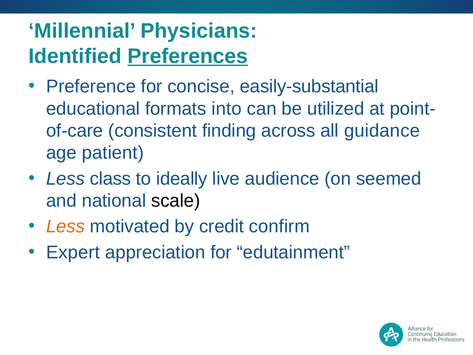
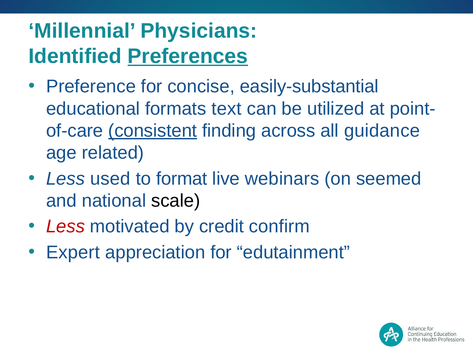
into: into -> text (227, 109)
consistent underline: none -> present (153, 131)
patient: patient -> related (113, 153)
class: class -> used (110, 178)
ideally: ideally -> format (182, 178)
audience: audience -> webinars (282, 178)
Less colour: orange -> red (66, 226)
